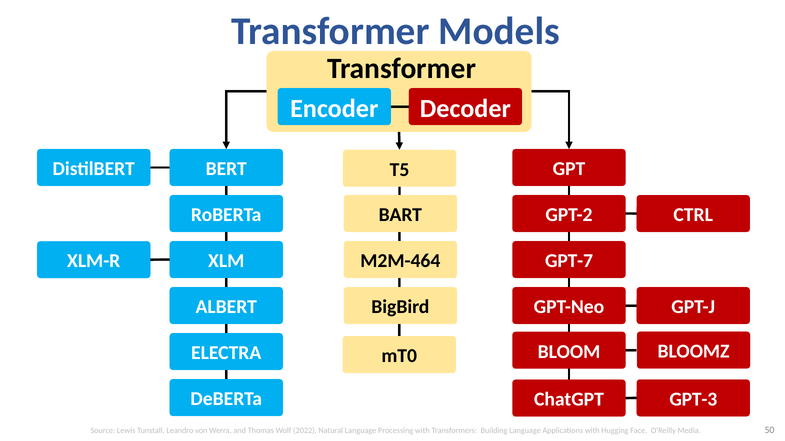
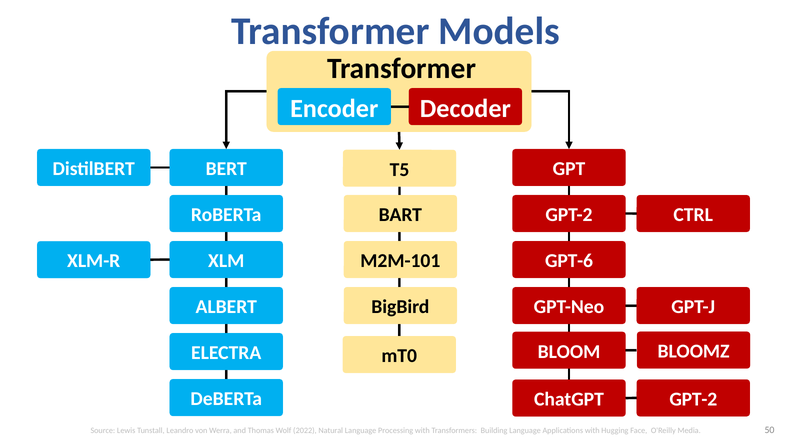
M2M-464: M2M-464 -> M2M-101 (400, 261)
GPT-7: GPT-7 -> GPT-6 (569, 261)
GPT-3: GPT-3 -> GPT-2 (693, 400)
